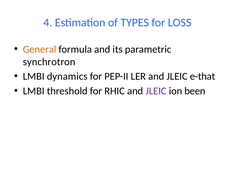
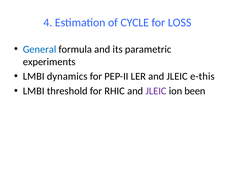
TYPES: TYPES -> CYCLE (135, 23)
General colour: orange -> blue (40, 49)
synchrotron: synchrotron -> experiments (49, 62)
e-that: e-that -> e-this (202, 76)
